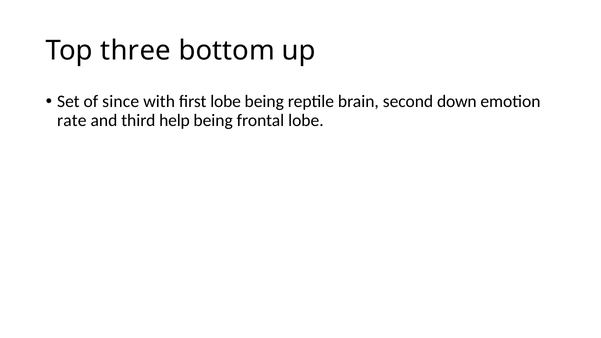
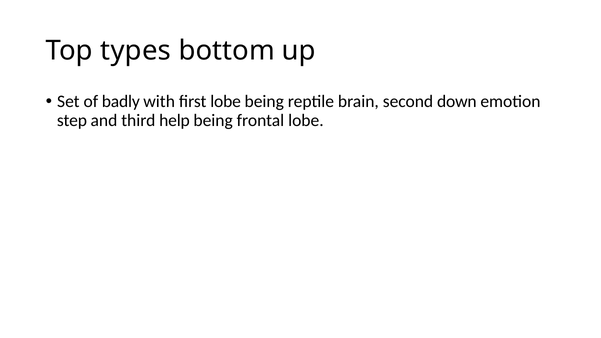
three: three -> types (136, 50)
since: since -> badly (121, 102)
rate: rate -> step (72, 121)
